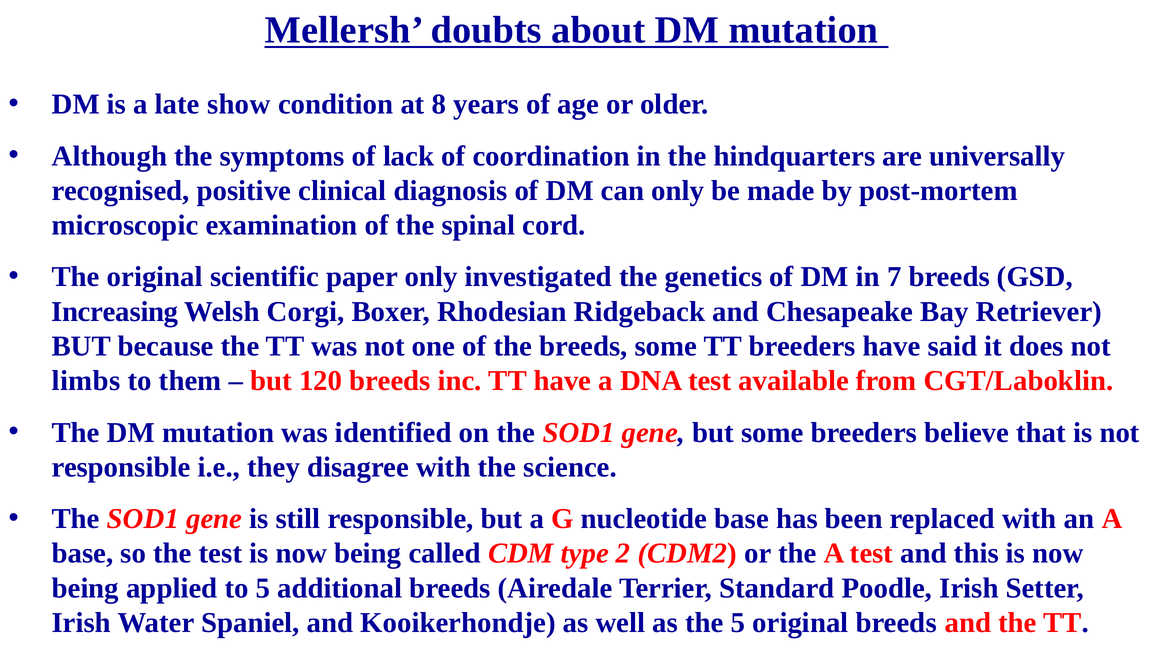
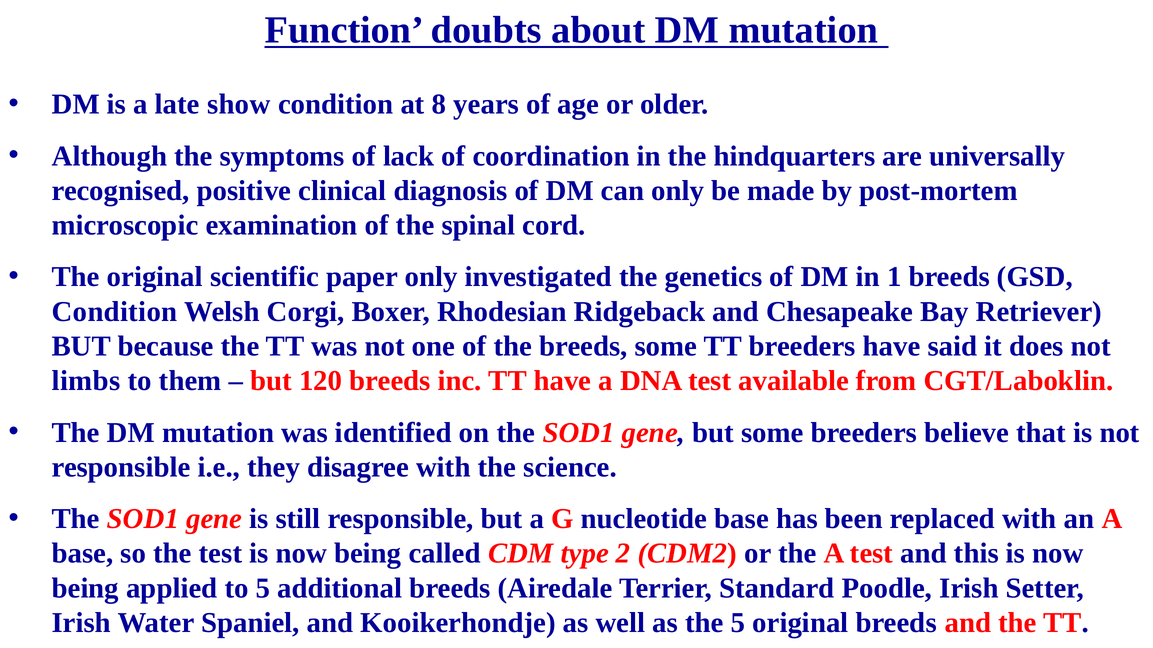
Mellersh: Mellersh -> Function (344, 30)
7: 7 -> 1 (894, 277)
Increasing: Increasing -> Condition (115, 312)
